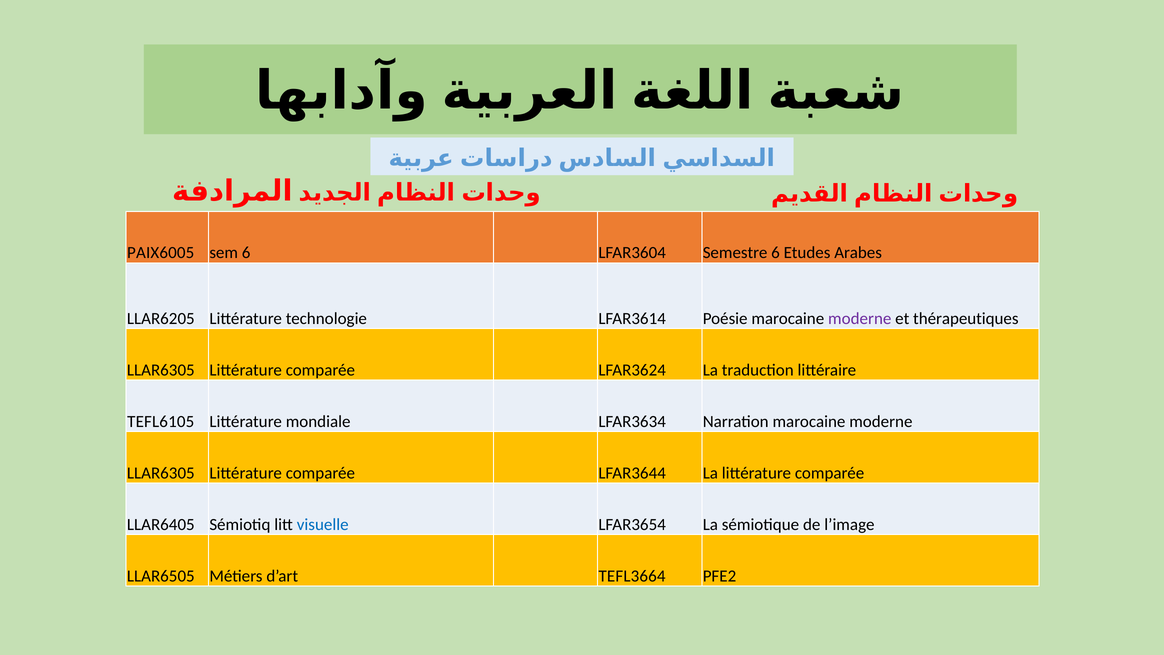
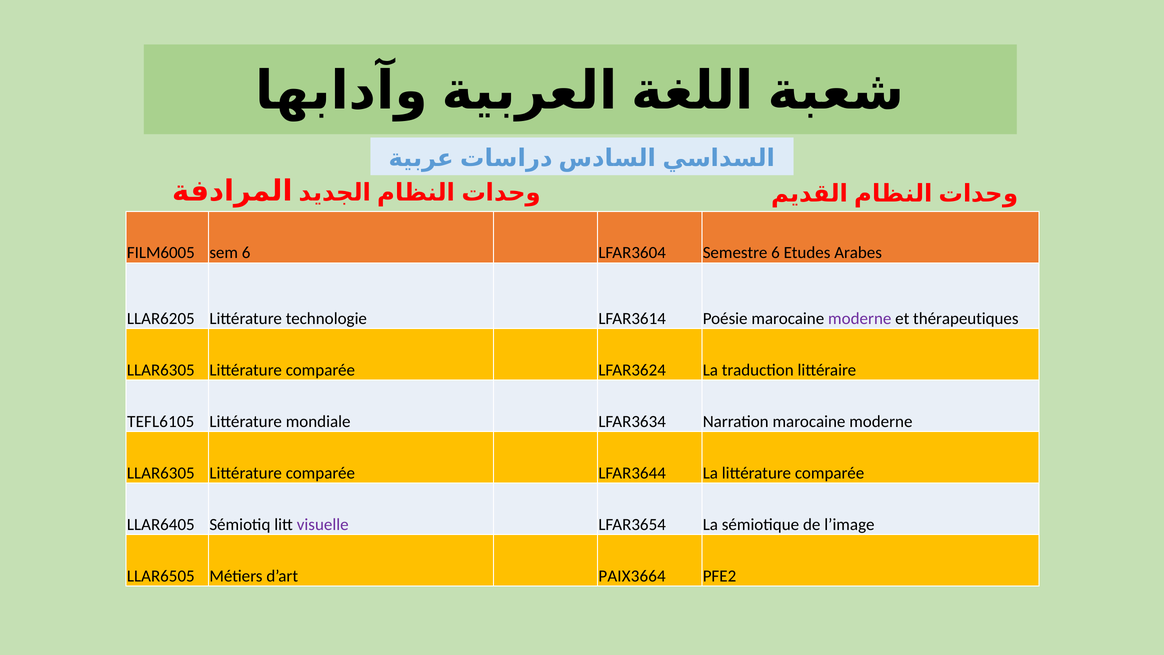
PAIX6005: PAIX6005 -> FILM6005 (161, 253)
visuelle colour: blue -> purple (323, 524)
TEFL3664: TEFL3664 -> PAIX3664 (632, 576)
